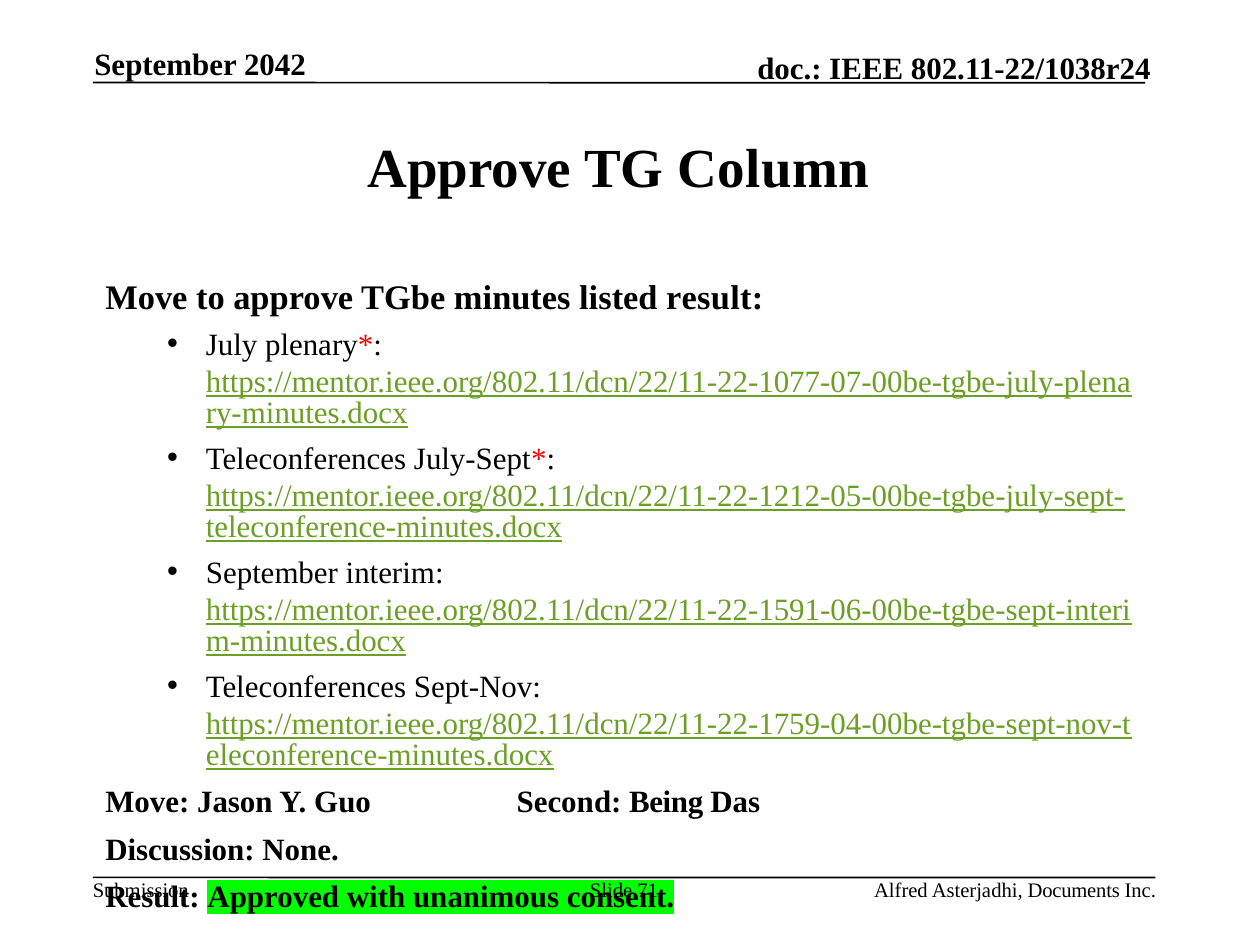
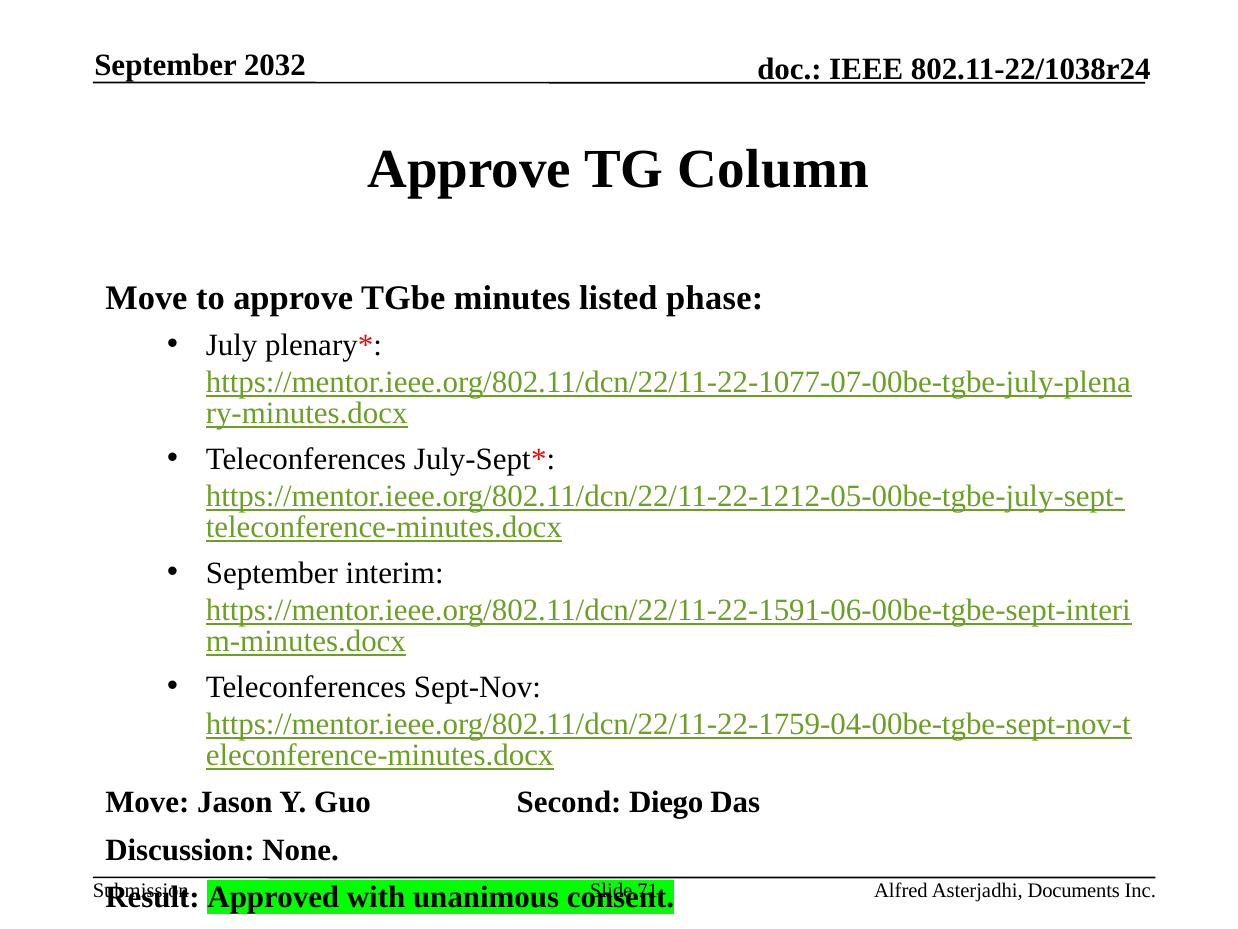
2042: 2042 -> 2032 (275, 66)
listed result: result -> phase (715, 298)
Being: Being -> Diego (666, 802)
